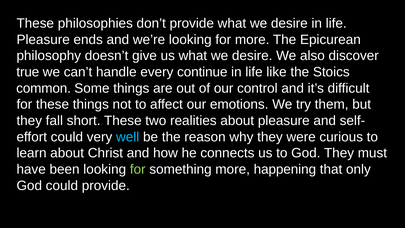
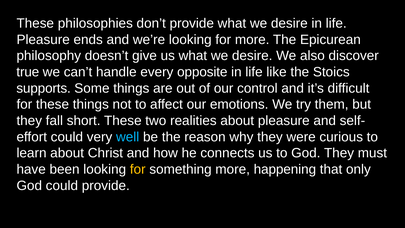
continue: continue -> opposite (202, 72)
common: common -> supports (44, 88)
for colour: light green -> yellow (138, 169)
